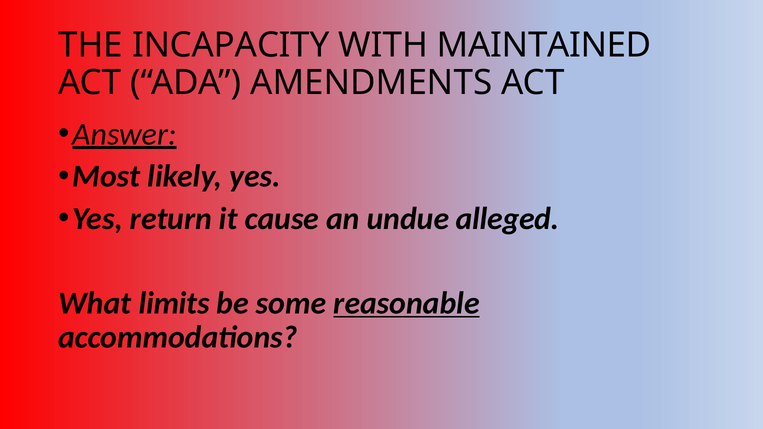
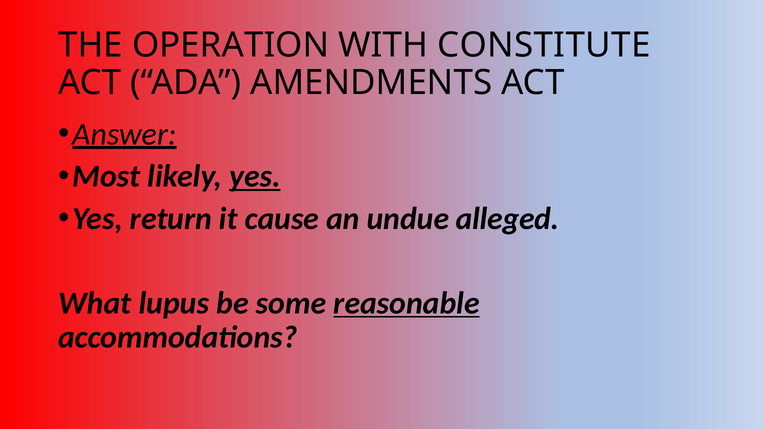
INCAPACITY: INCAPACITY -> OPERATION (231, 45)
MAINTAINED: MAINTAINED -> CONSTITUTE (544, 45)
yes underline: none -> present (255, 176)
limits: limits -> lupus (174, 303)
